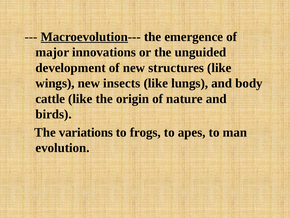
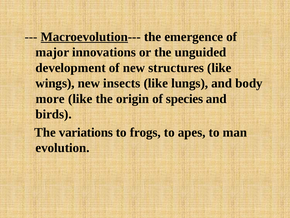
cattle: cattle -> more (50, 99)
nature: nature -> species (185, 99)
